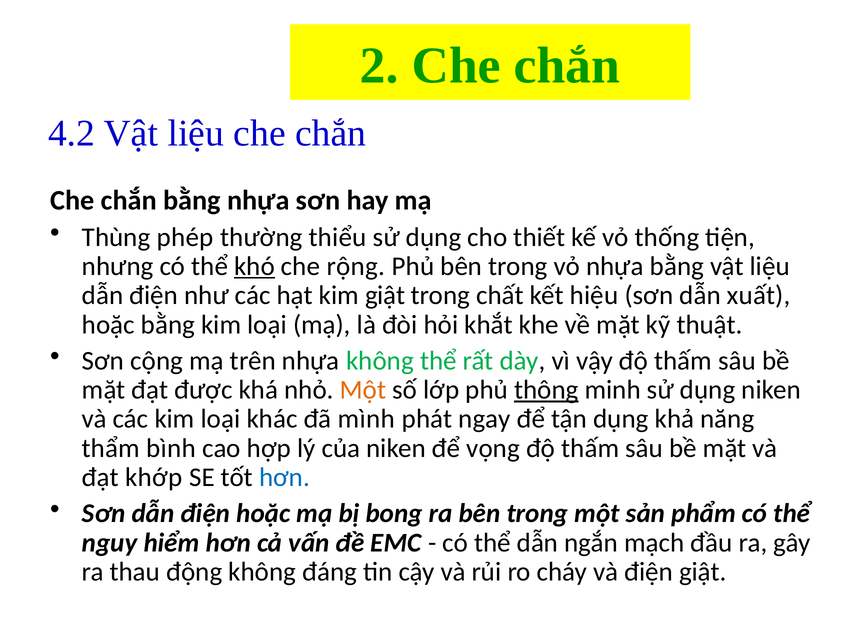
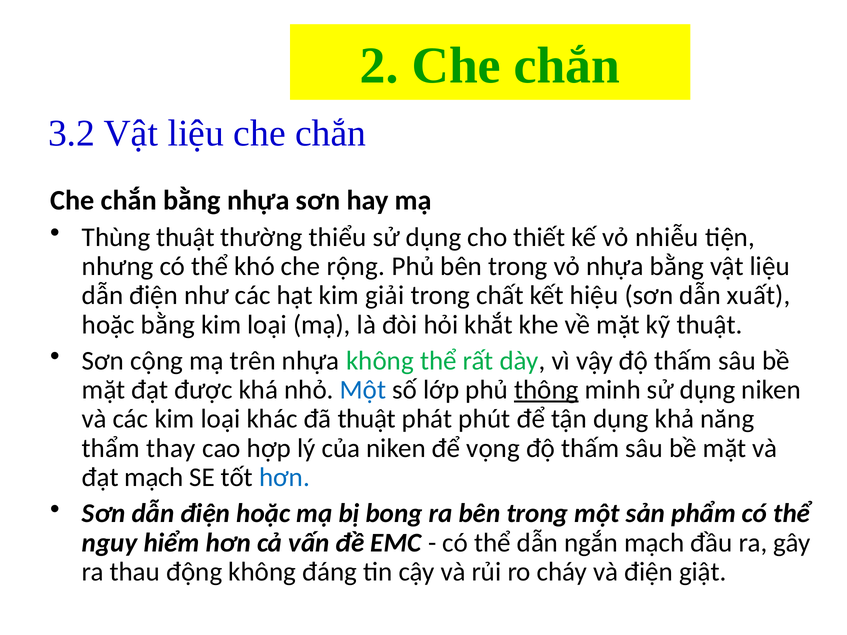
4.2: 4.2 -> 3.2 (72, 134)
Thùng phép: phép -> thuật (185, 237)
thống: thống -> nhiễu (667, 237)
khó underline: present -> none (254, 266)
kim giật: giật -> giải (385, 296)
Một colour: orange -> blue (363, 390)
đã mình: mình -> thuật (367, 419)
ngay: ngay -> phút (484, 419)
bình: bình -> thay (171, 448)
đạt khớp: khớp -> mạch (154, 478)
